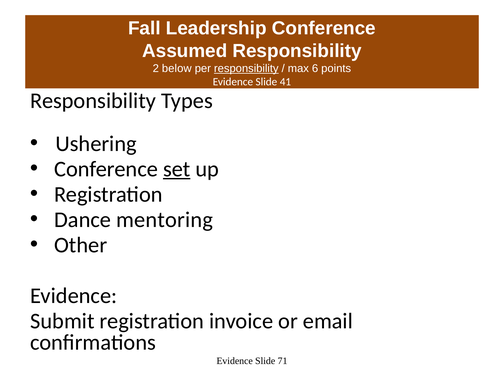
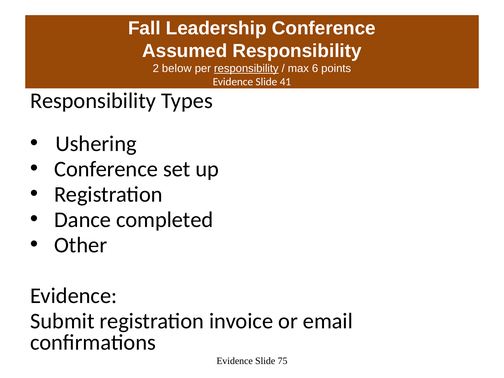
set underline: present -> none (177, 169)
mentoring: mentoring -> completed (165, 220)
71: 71 -> 75 (283, 361)
